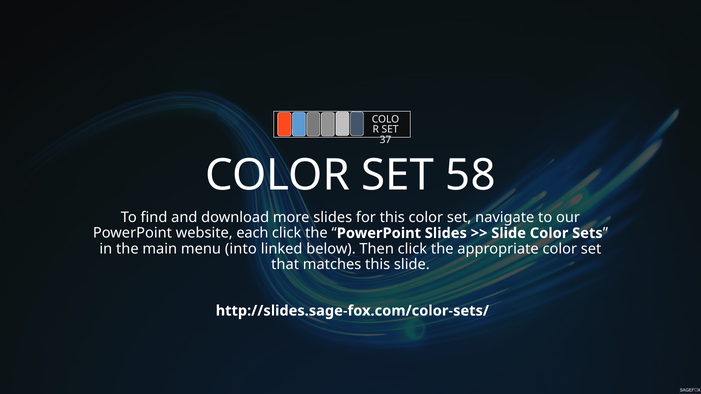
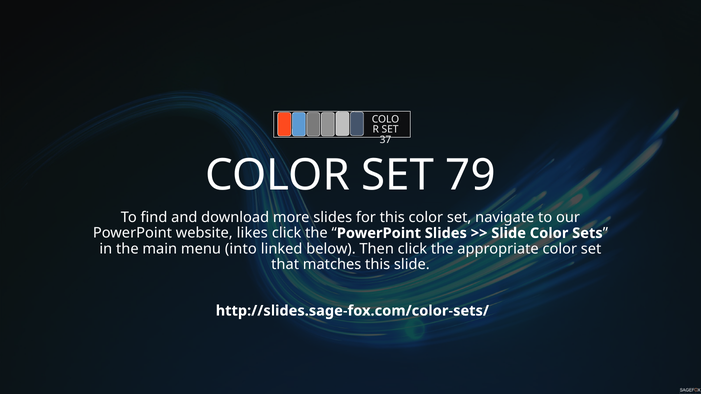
58: 58 -> 79 (471, 175)
each: each -> likes (252, 233)
